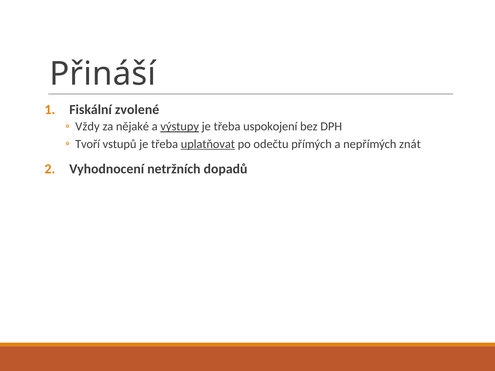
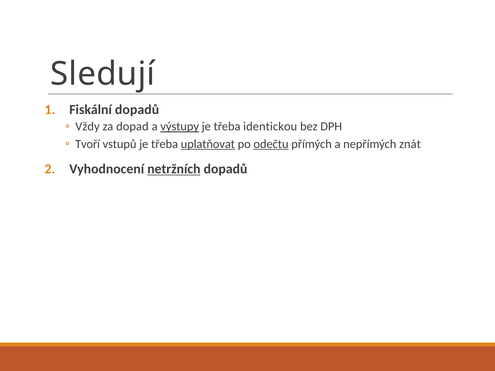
Přináší: Přináší -> Sledují (103, 74)
Fiskální zvolené: zvolené -> dopadů (137, 110)
nějaké: nějaké -> dopad (132, 127)
uspokojení: uspokojení -> identickou (270, 127)
odečtu underline: none -> present (271, 144)
netržních underline: none -> present (174, 169)
